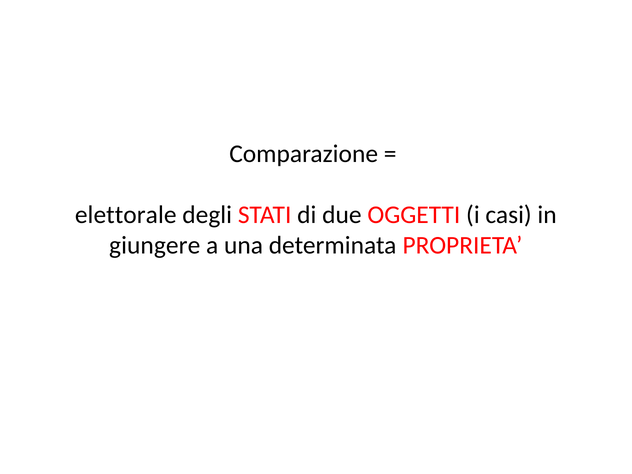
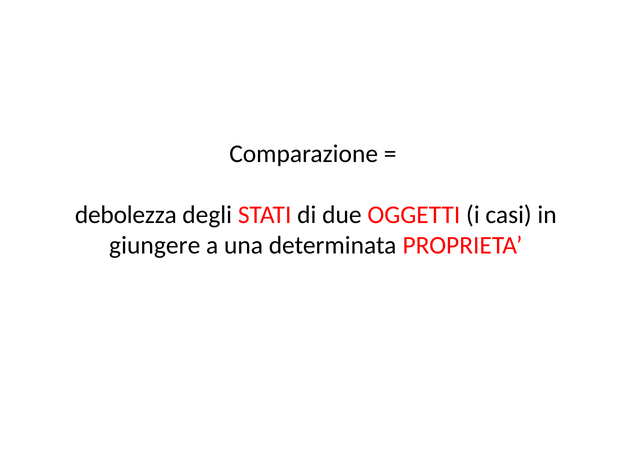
elettorale: elettorale -> debolezza (126, 215)
